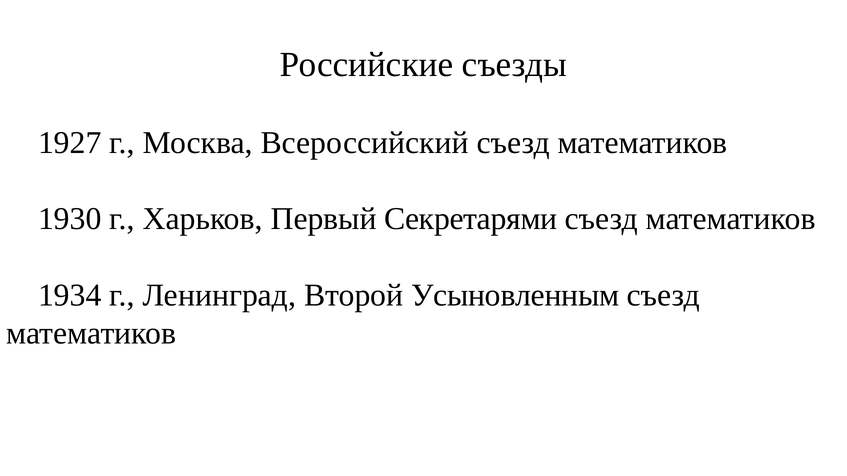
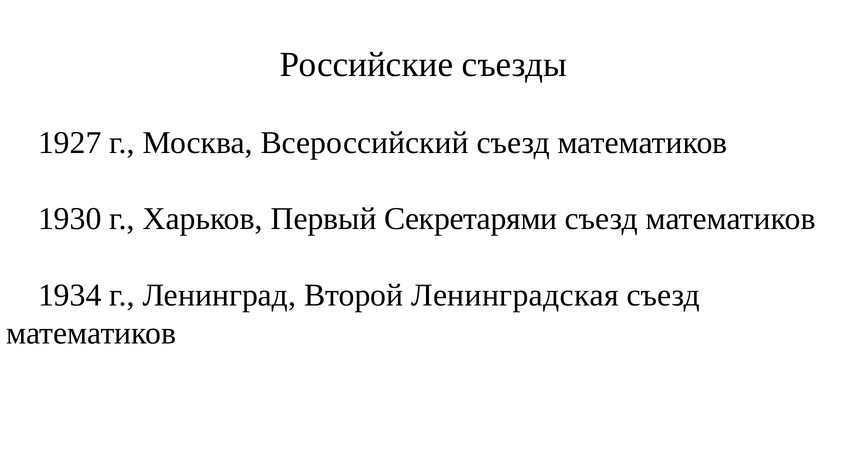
Усыновленным: Усыновленным -> Ленинградская (515, 295)
